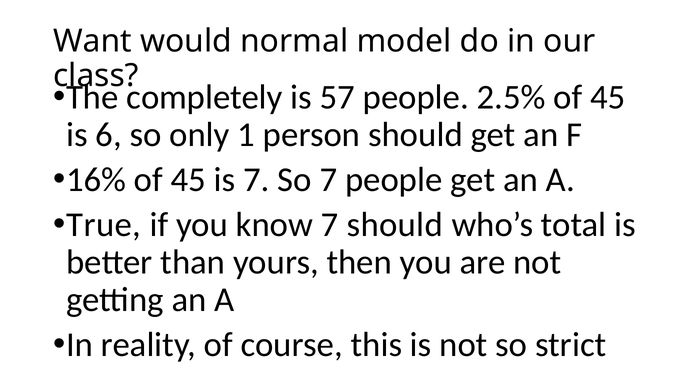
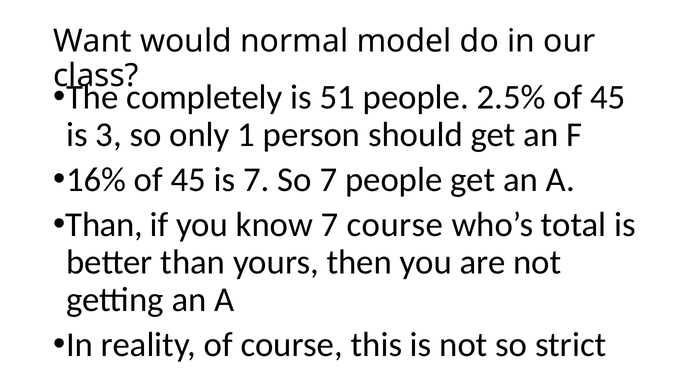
57: 57 -> 51 (337, 97)
6: 6 -> 3 (109, 135)
True: True -> Than (104, 224)
7 should: should -> course (395, 224)
